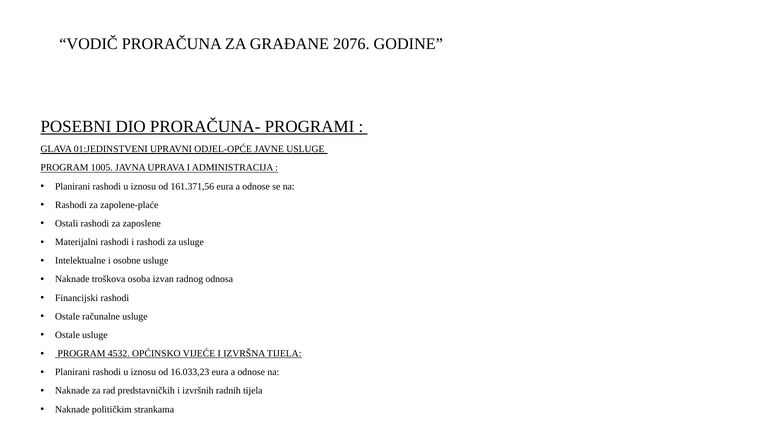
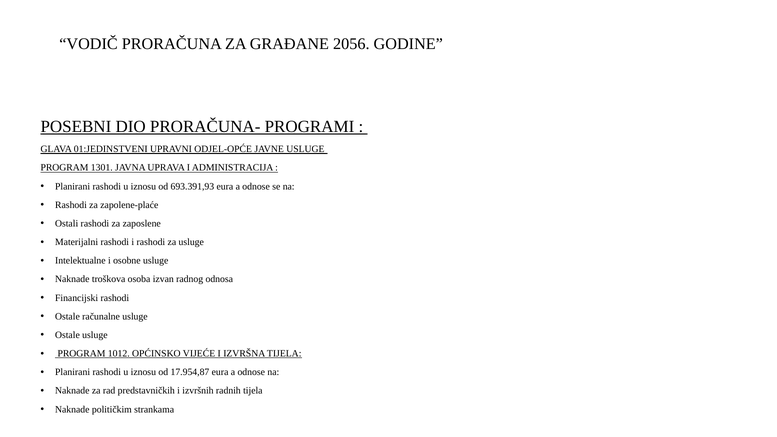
2076: 2076 -> 2056 (351, 44)
1005: 1005 -> 1301 (102, 168)
161.371,56: 161.371,56 -> 693.391,93 (192, 186)
4532: 4532 -> 1012 (119, 354)
16.033,23: 16.033,23 -> 17.954,87 (190, 372)
